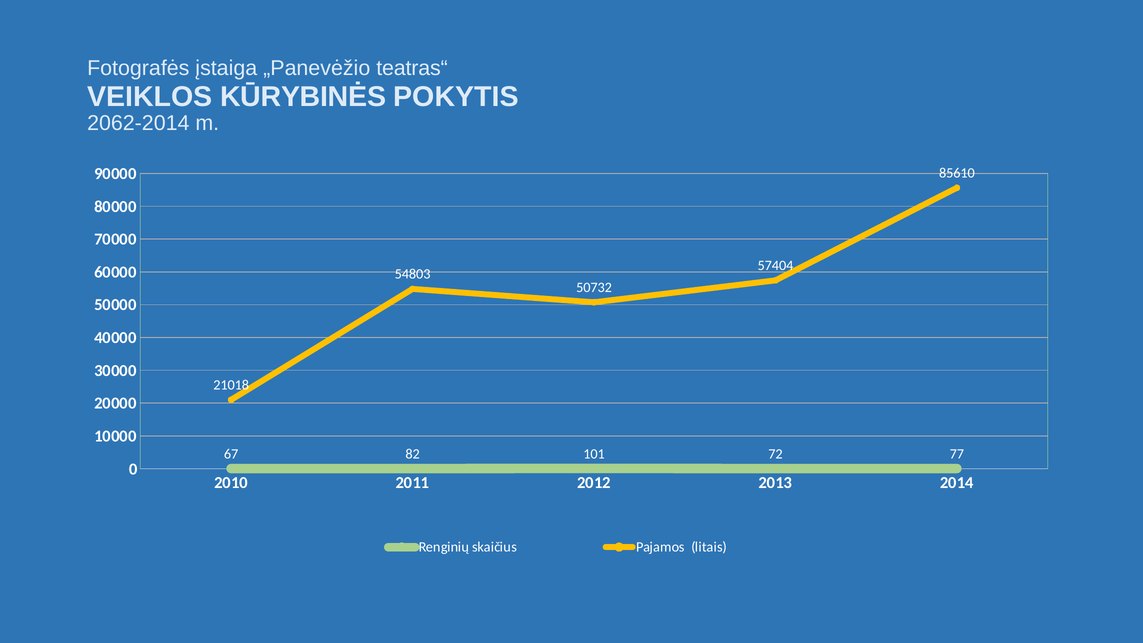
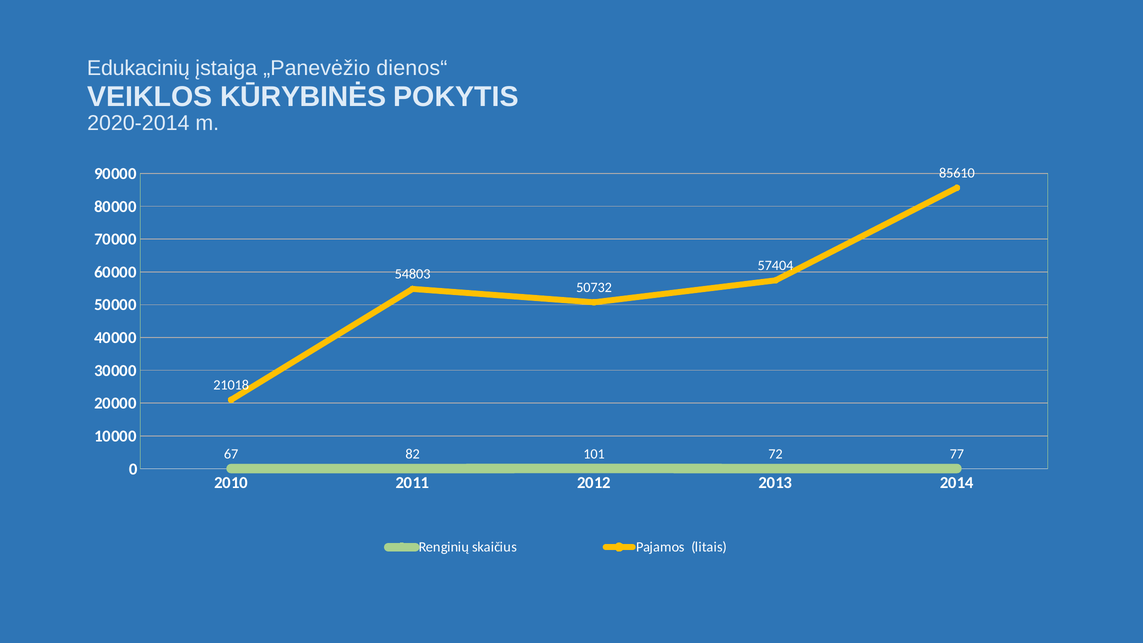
Fotografės: Fotografės -> Edukacinių (138, 68)
teatras“: teatras“ -> dienos“ (412, 68)
2062-2014: 2062-2014 -> 2020-2014 (138, 123)
